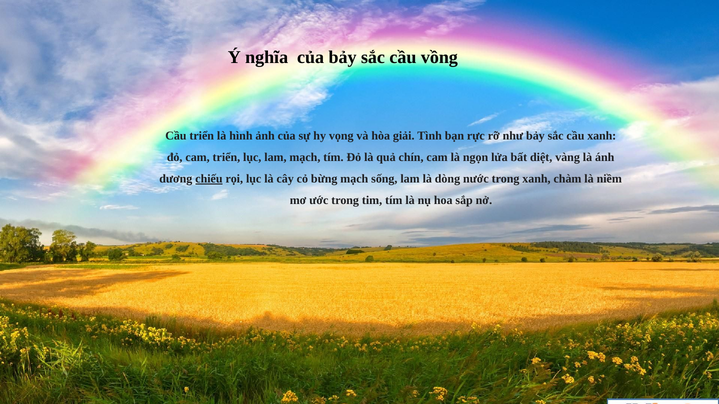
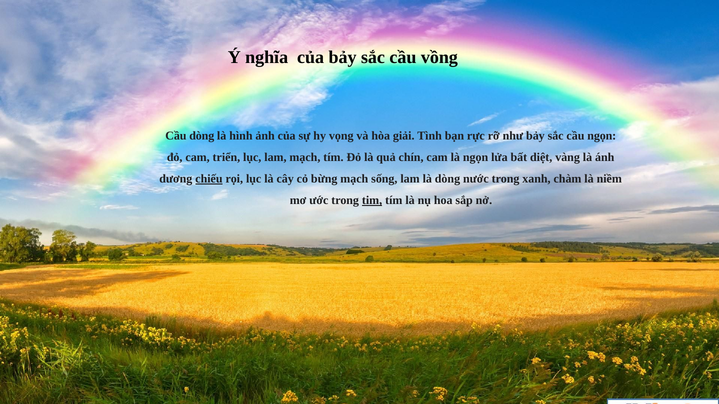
Cầu triển: triển -> dòng (202, 136)
cầu xanh: xanh -> ngọn (602, 136)
tim underline: none -> present (372, 200)
